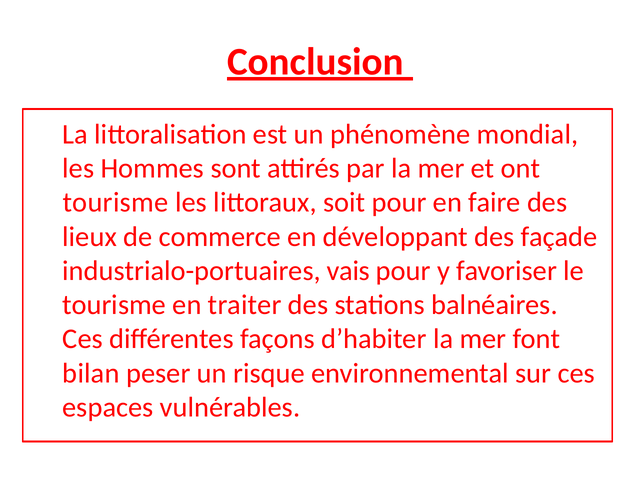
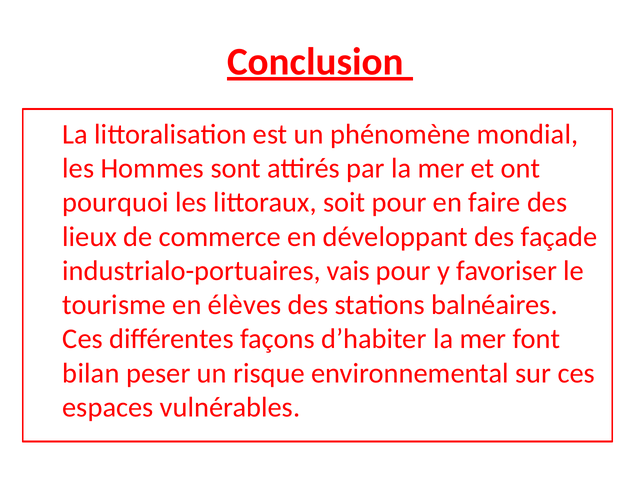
tourisme: tourisme -> pourquoi (116, 203)
traiter: traiter -> élèves (245, 305)
